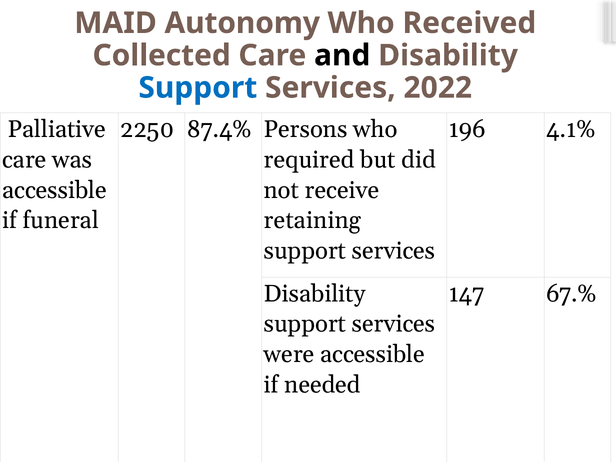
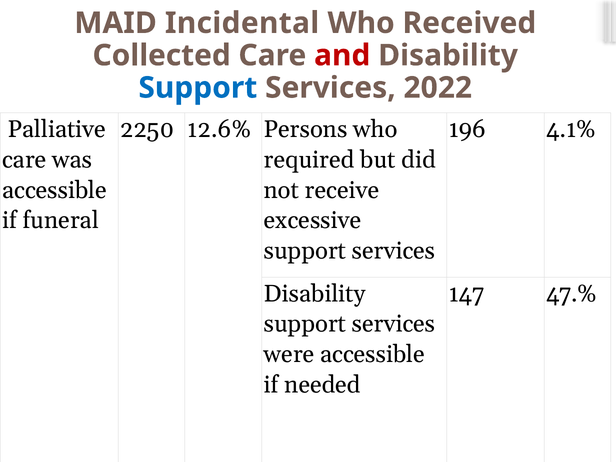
Autonomy: Autonomy -> Incidental (242, 23)
and colour: black -> red (342, 55)
87.4%: 87.4% -> 12.6% (219, 129)
retaining: retaining -> excessive (313, 220)
67.%: 67.% -> 47.% (572, 294)
